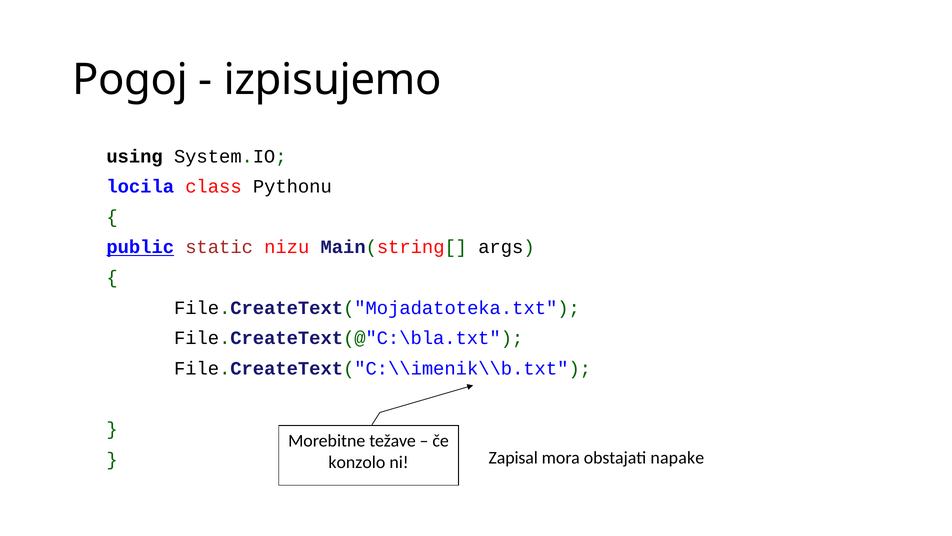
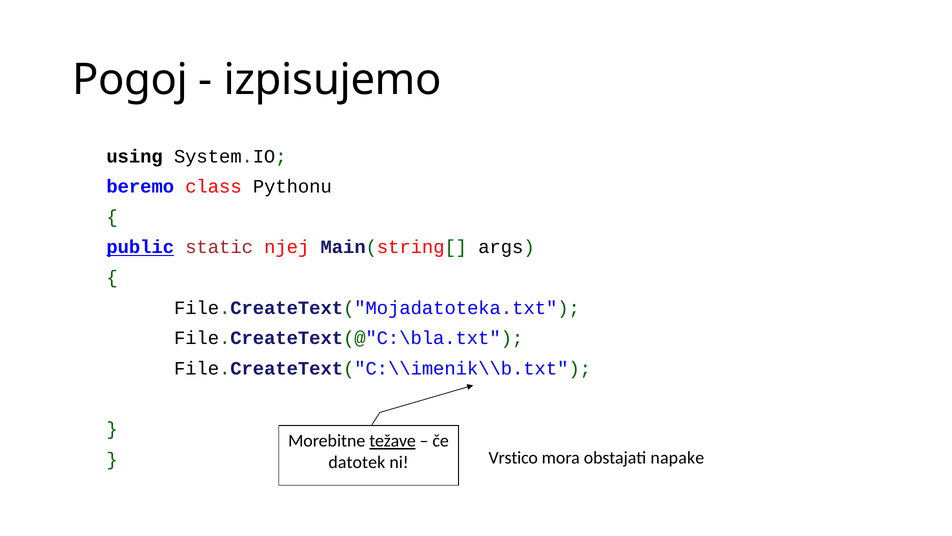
locila: locila -> beremo (140, 186)
nizu: nizu -> njej (287, 247)
težave underline: none -> present (393, 441)
konzolo: konzolo -> datotek (357, 462)
Zapisal: Zapisal -> Vrstico (513, 457)
